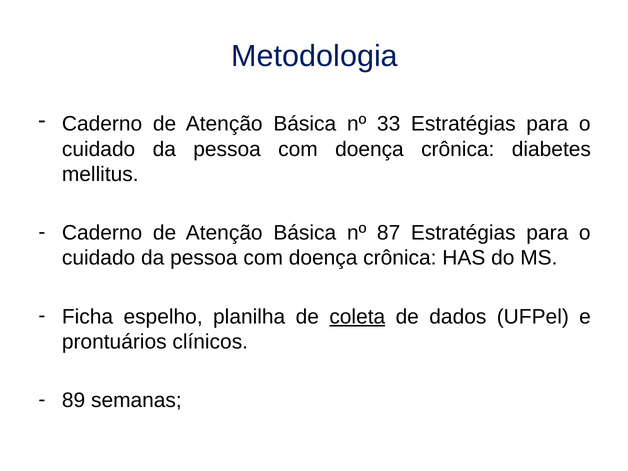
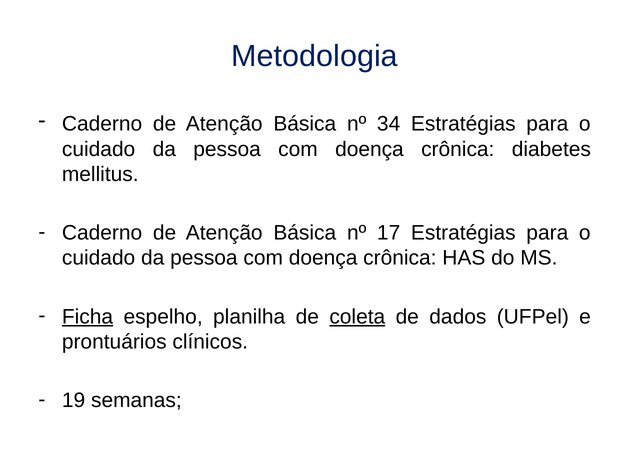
33: 33 -> 34 (389, 124)
87: 87 -> 17 (389, 233)
Ficha underline: none -> present (88, 317)
89: 89 -> 19 (74, 400)
